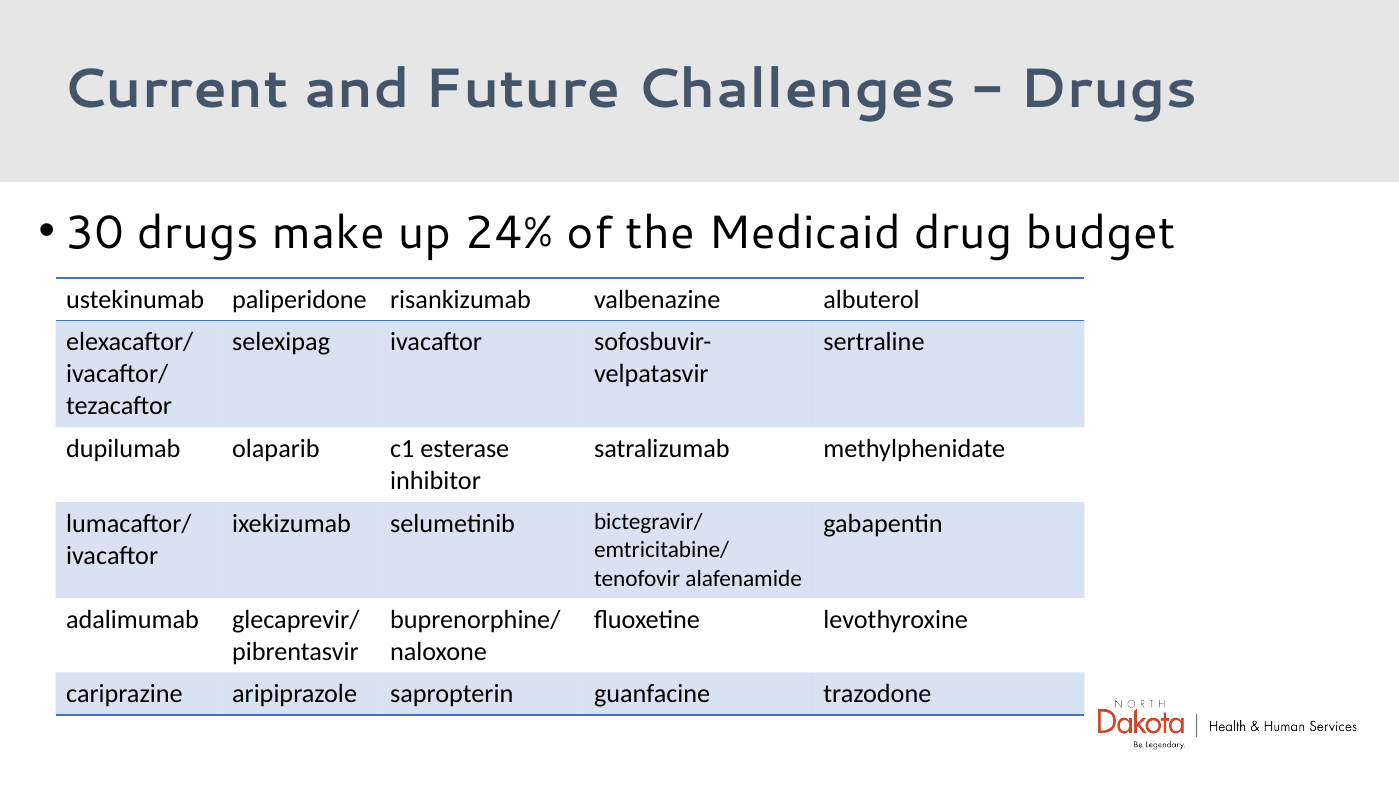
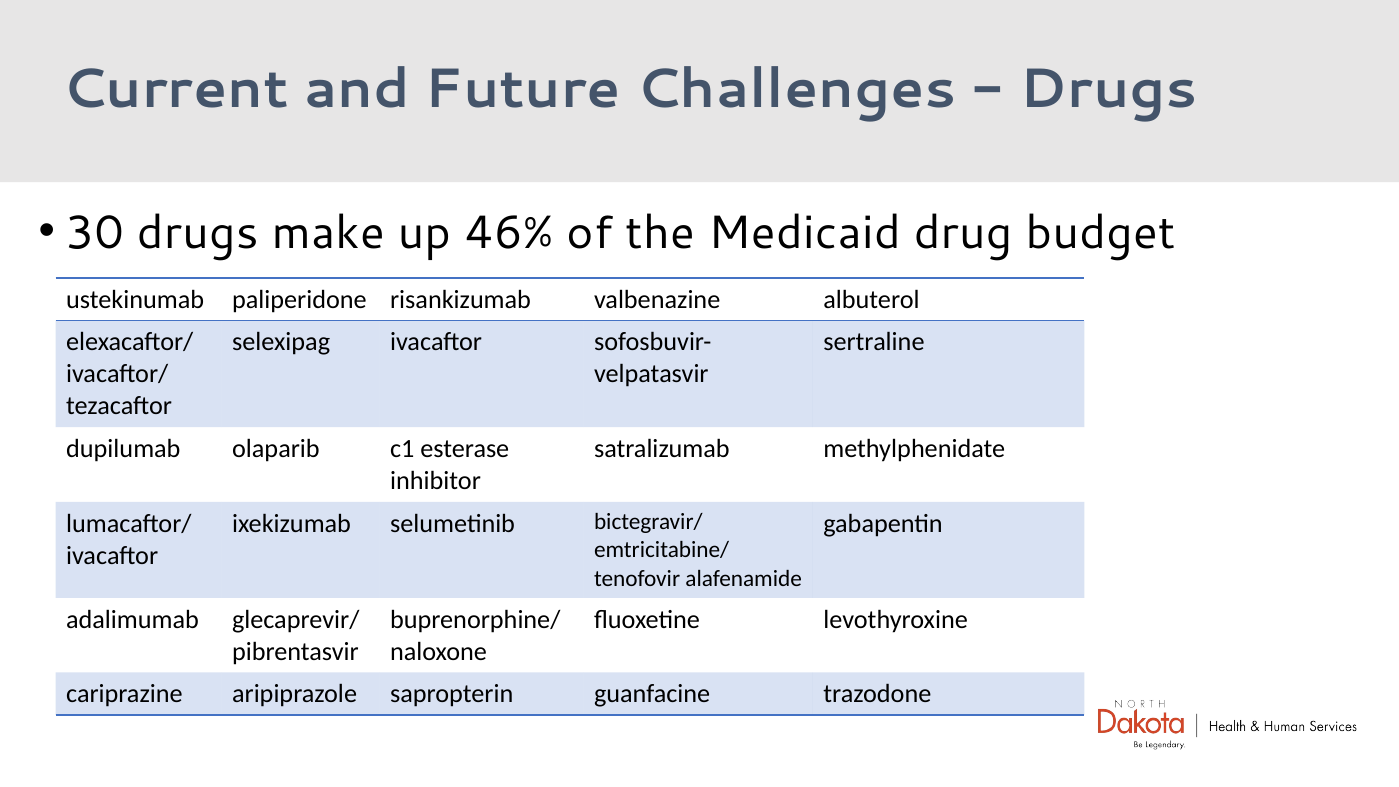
24%: 24% -> 46% (509, 233)
